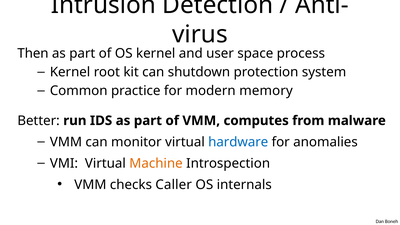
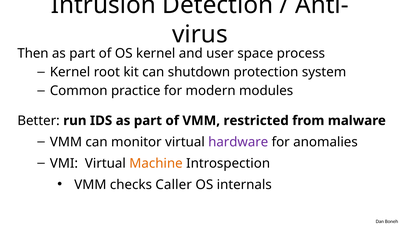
memory: memory -> modules (266, 91)
computes: computes -> restricted (256, 121)
hardware colour: blue -> purple (238, 142)
